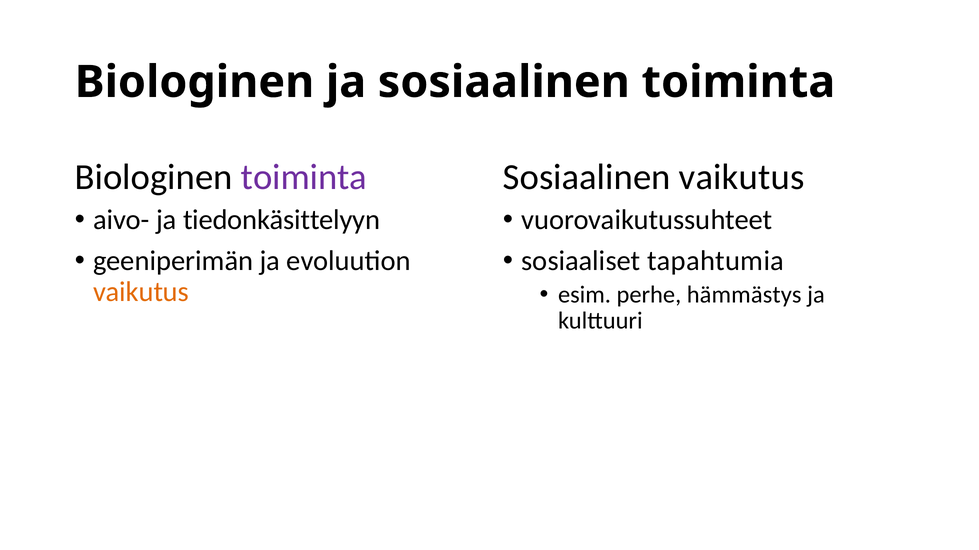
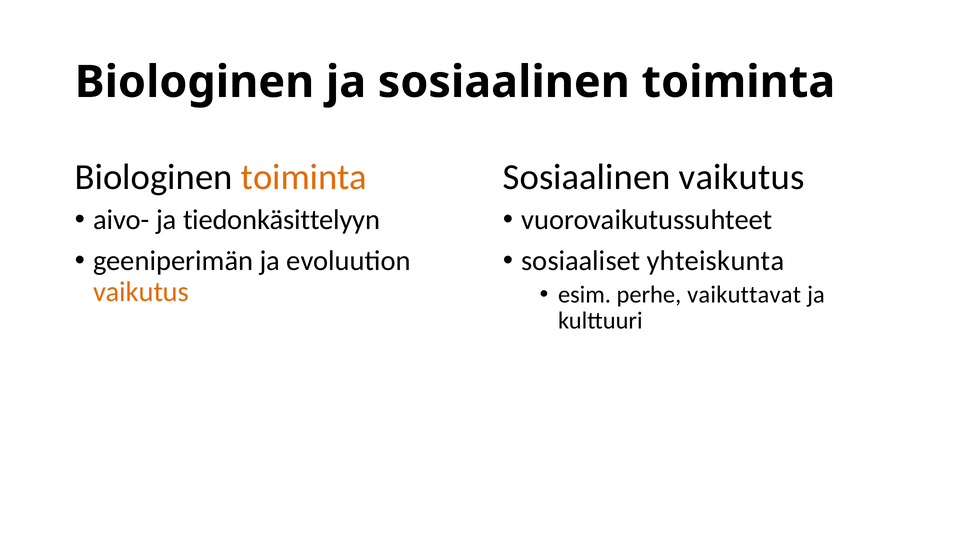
toiminta colour: purple -> orange (304, 177)
tapahtumia: tapahtumia -> yhteiskunta (716, 261)
hämmästys: hämmästys -> vaikuttavat (744, 295)
